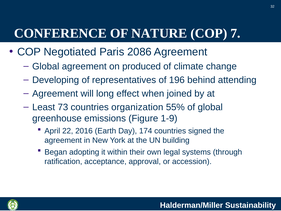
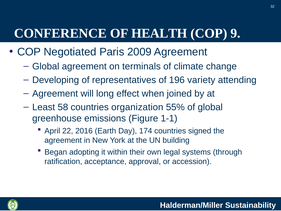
NATURE: NATURE -> HEALTH (159, 33)
7: 7 -> 9 (236, 33)
2086: 2086 -> 2009 (139, 52)
produced: produced -> terminals (141, 66)
behind: behind -> variety (201, 80)
73: 73 -> 58 (63, 107)
1-9: 1-9 -> 1-1 (169, 118)
